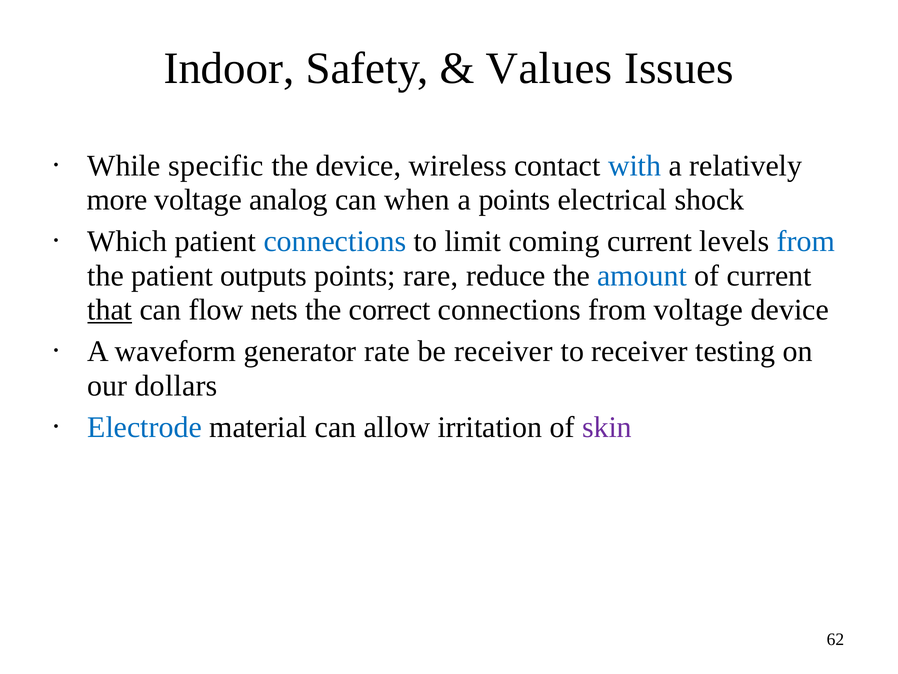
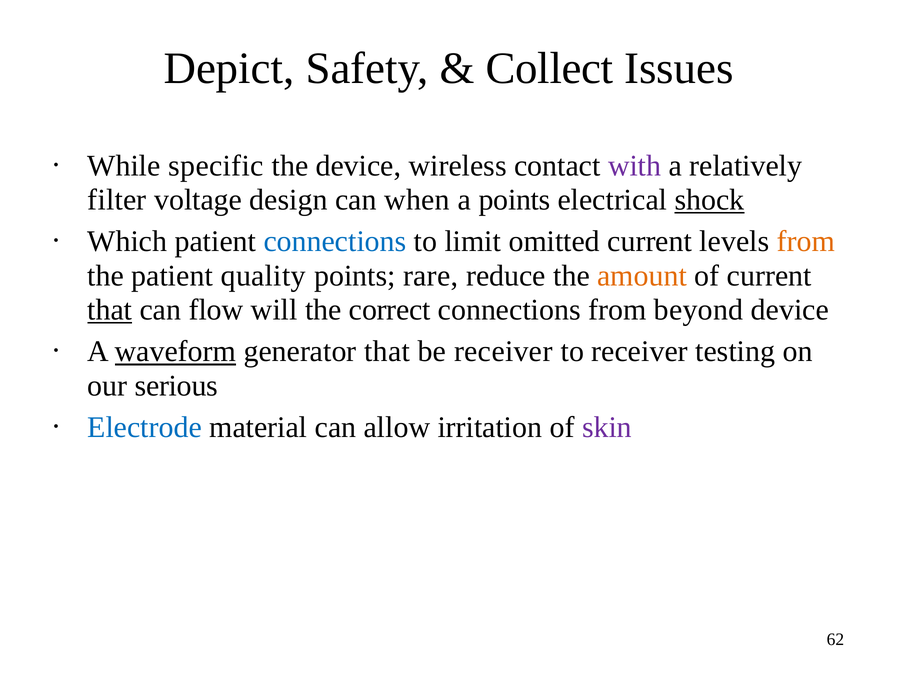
Indoor: Indoor -> Depict (229, 68)
Values: Values -> Collect (550, 68)
with colour: blue -> purple (635, 166)
more: more -> filter (117, 200)
analog: analog -> design (289, 200)
shock underline: none -> present (709, 200)
coming: coming -> omitted (554, 241)
from colour: blue -> orange (806, 241)
outputs: outputs -> quality (263, 276)
amount colour: blue -> orange (642, 276)
nets: nets -> will (274, 310)
from voltage: voltage -> beyond (698, 310)
waveform underline: none -> present (175, 351)
generator rate: rate -> that (387, 351)
dollars: dollars -> serious (176, 385)
